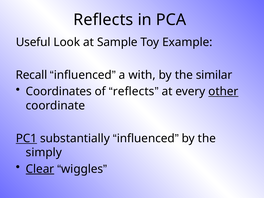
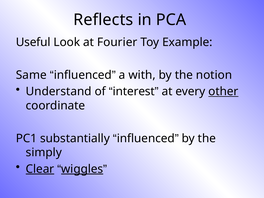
Sample: Sample -> Fourier (117, 42)
Recall: Recall -> Same (31, 75)
similar: similar -> notion (214, 75)
Coordinates: Coordinates -> Understand (59, 91)
reflects: reflects -> interest (134, 91)
PC1 underline: present -> none (26, 138)
wiggles underline: none -> present (82, 169)
